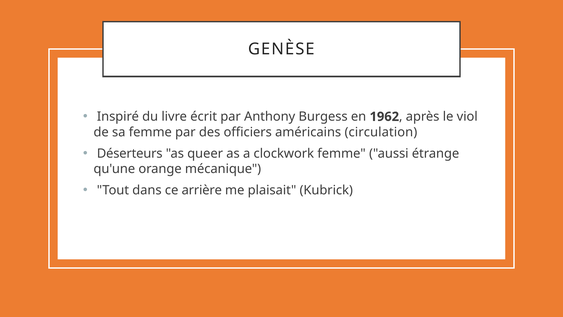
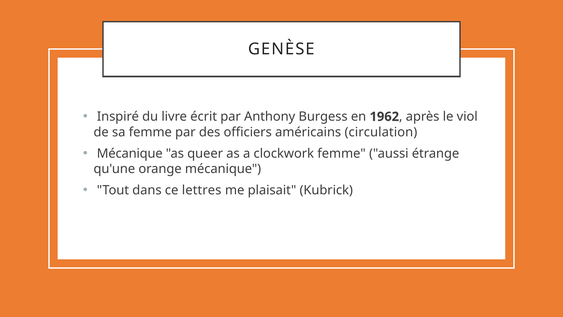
Déserteurs: Déserteurs -> Mécanique (130, 153)
arrière: arrière -> lettres (202, 190)
